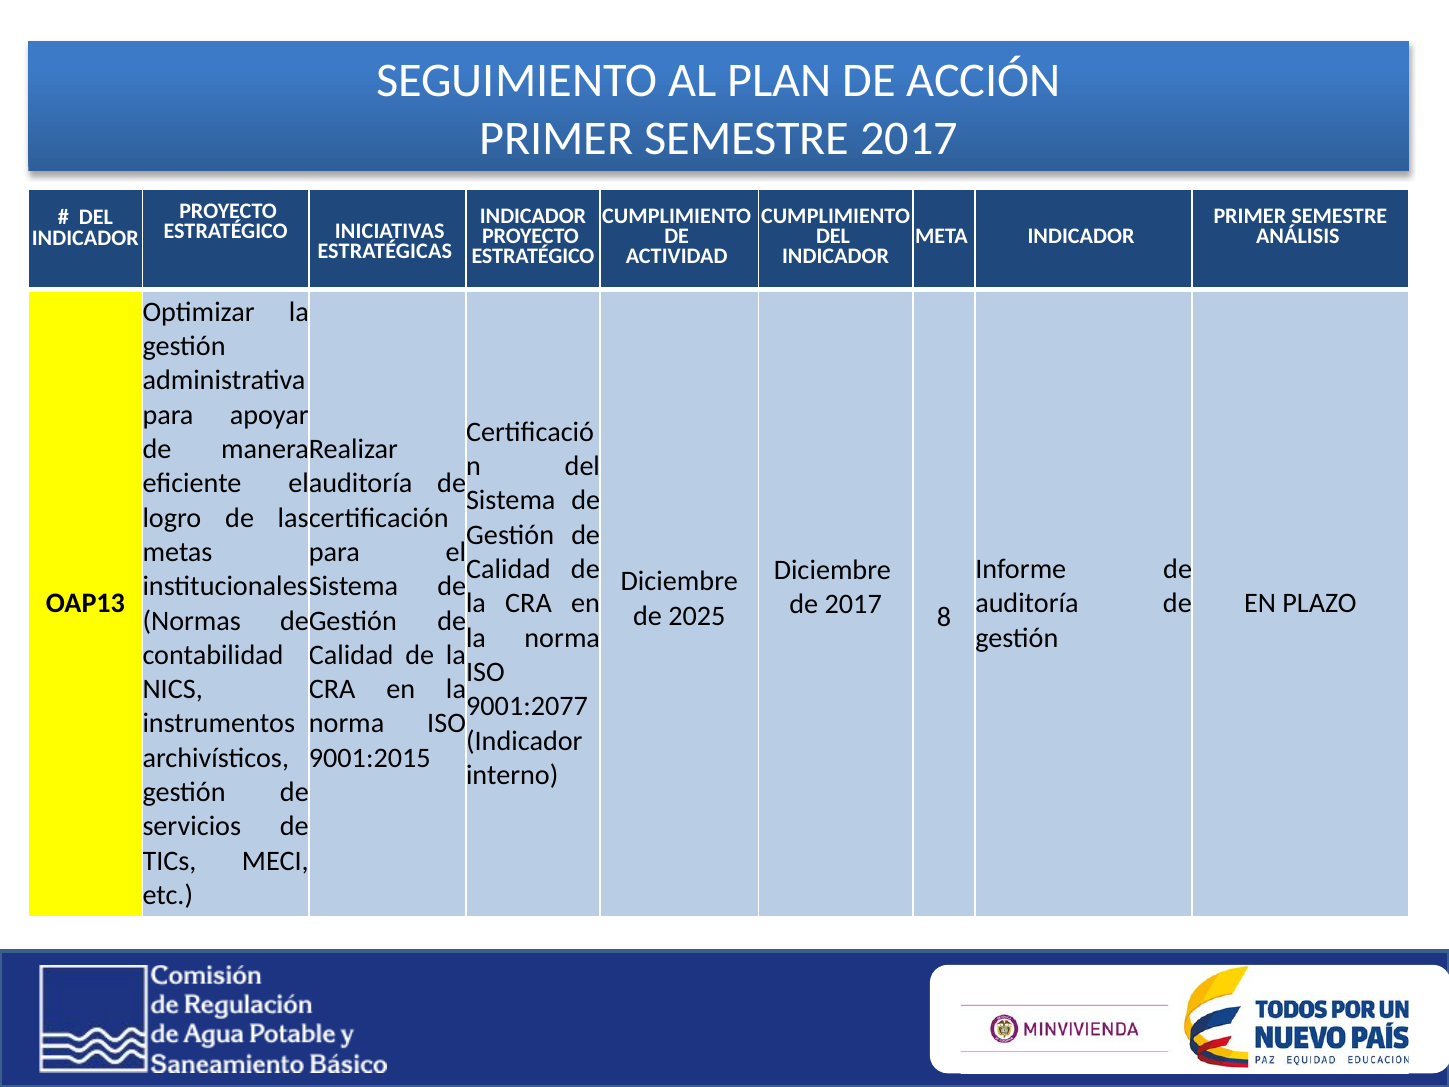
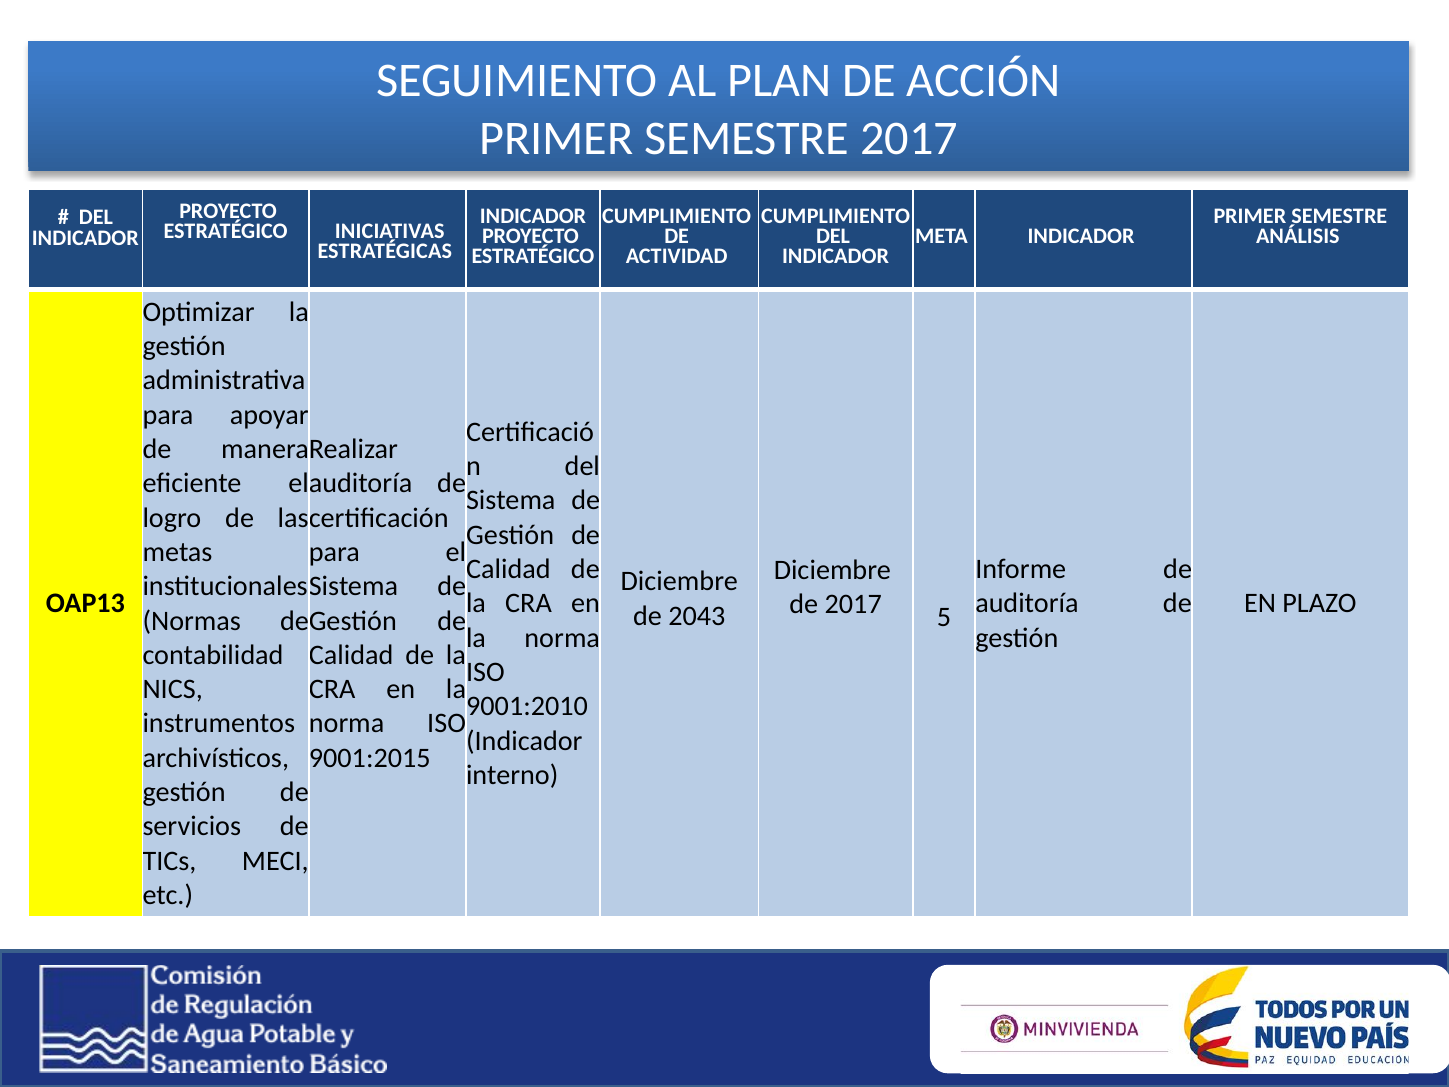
8: 8 -> 5 (944, 617)
2025: 2025 -> 2043 (697, 616)
9001:2077: 9001:2077 -> 9001:2010 (527, 706)
